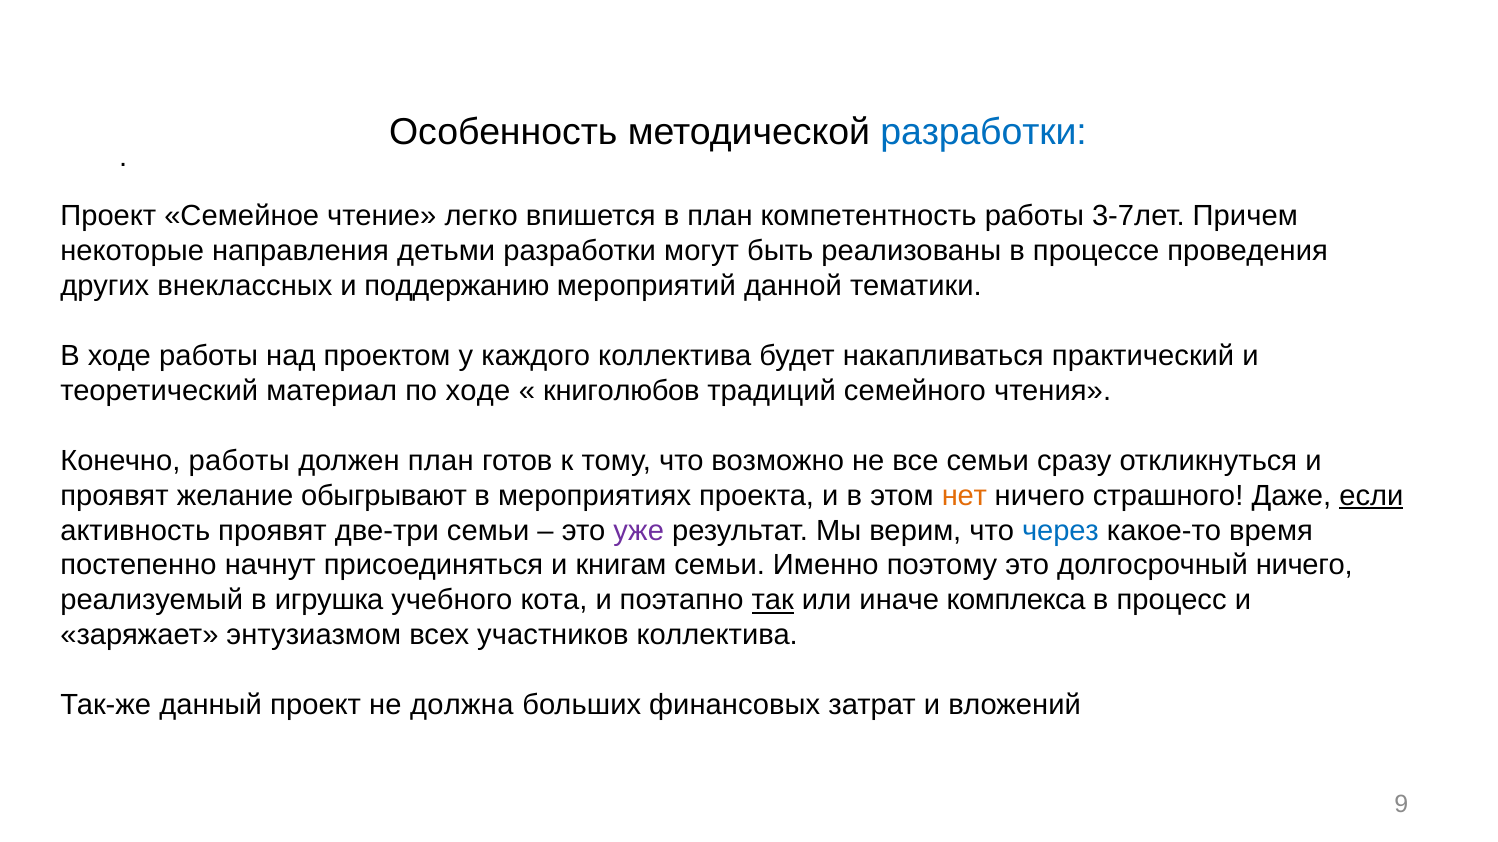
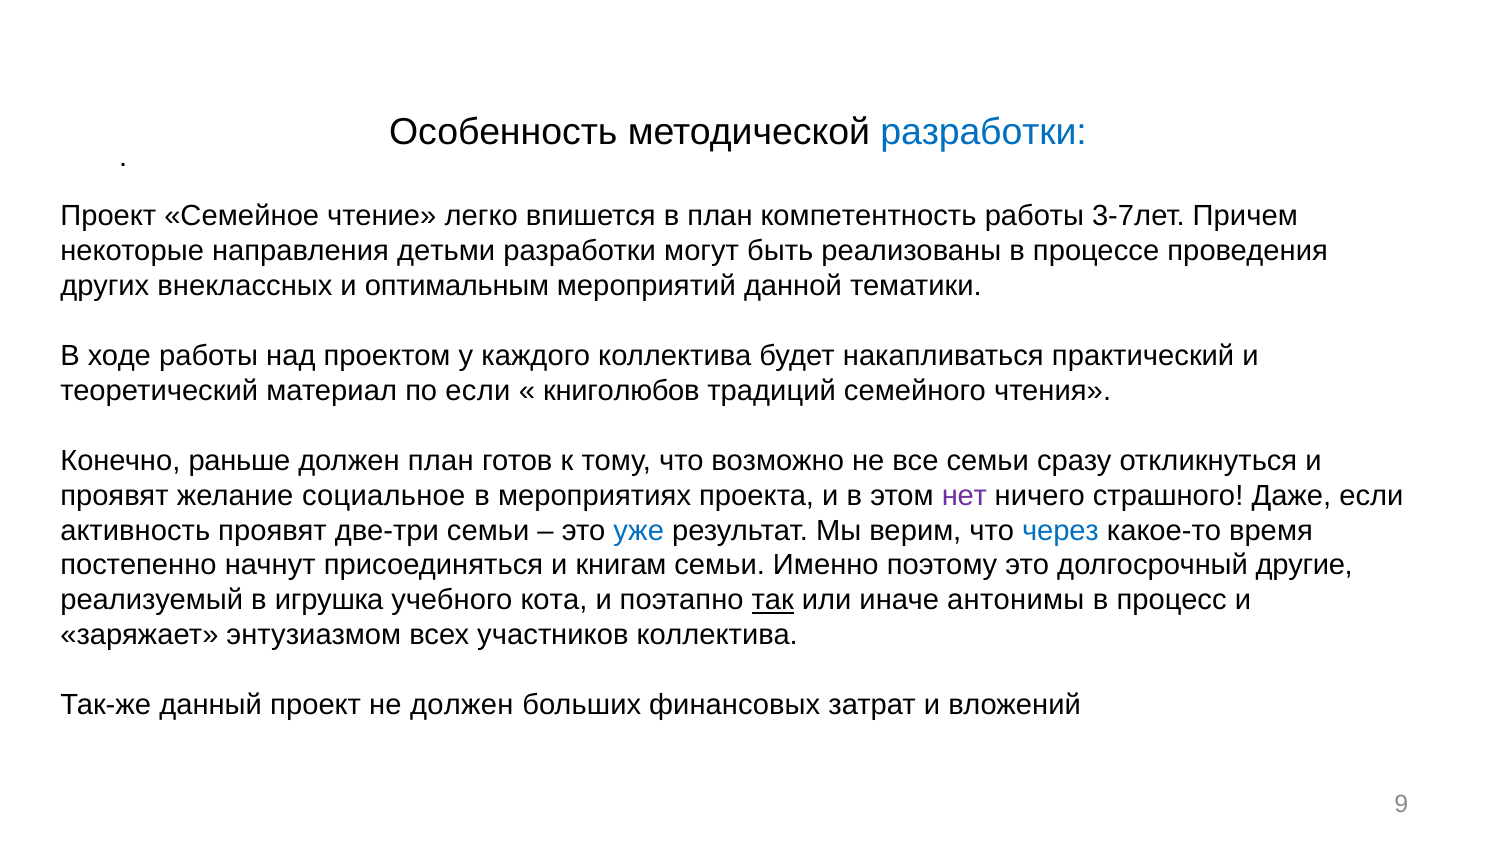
поддержанию: поддержанию -> оптимальным (457, 286)
по ходе: ходе -> если (478, 391)
Конечно работы: работы -> раньше (239, 461)
обыгрывают: обыгрывают -> социальное (384, 496)
нет colour: orange -> purple (964, 496)
если underline: present -> none (1371, 496)
уже colour: purple -> blue (639, 531)
долгосрочный ничего: ничего -> другие (1304, 566)
комплекса: комплекса -> антонимы (1016, 601)
не должна: должна -> должен (462, 706)
